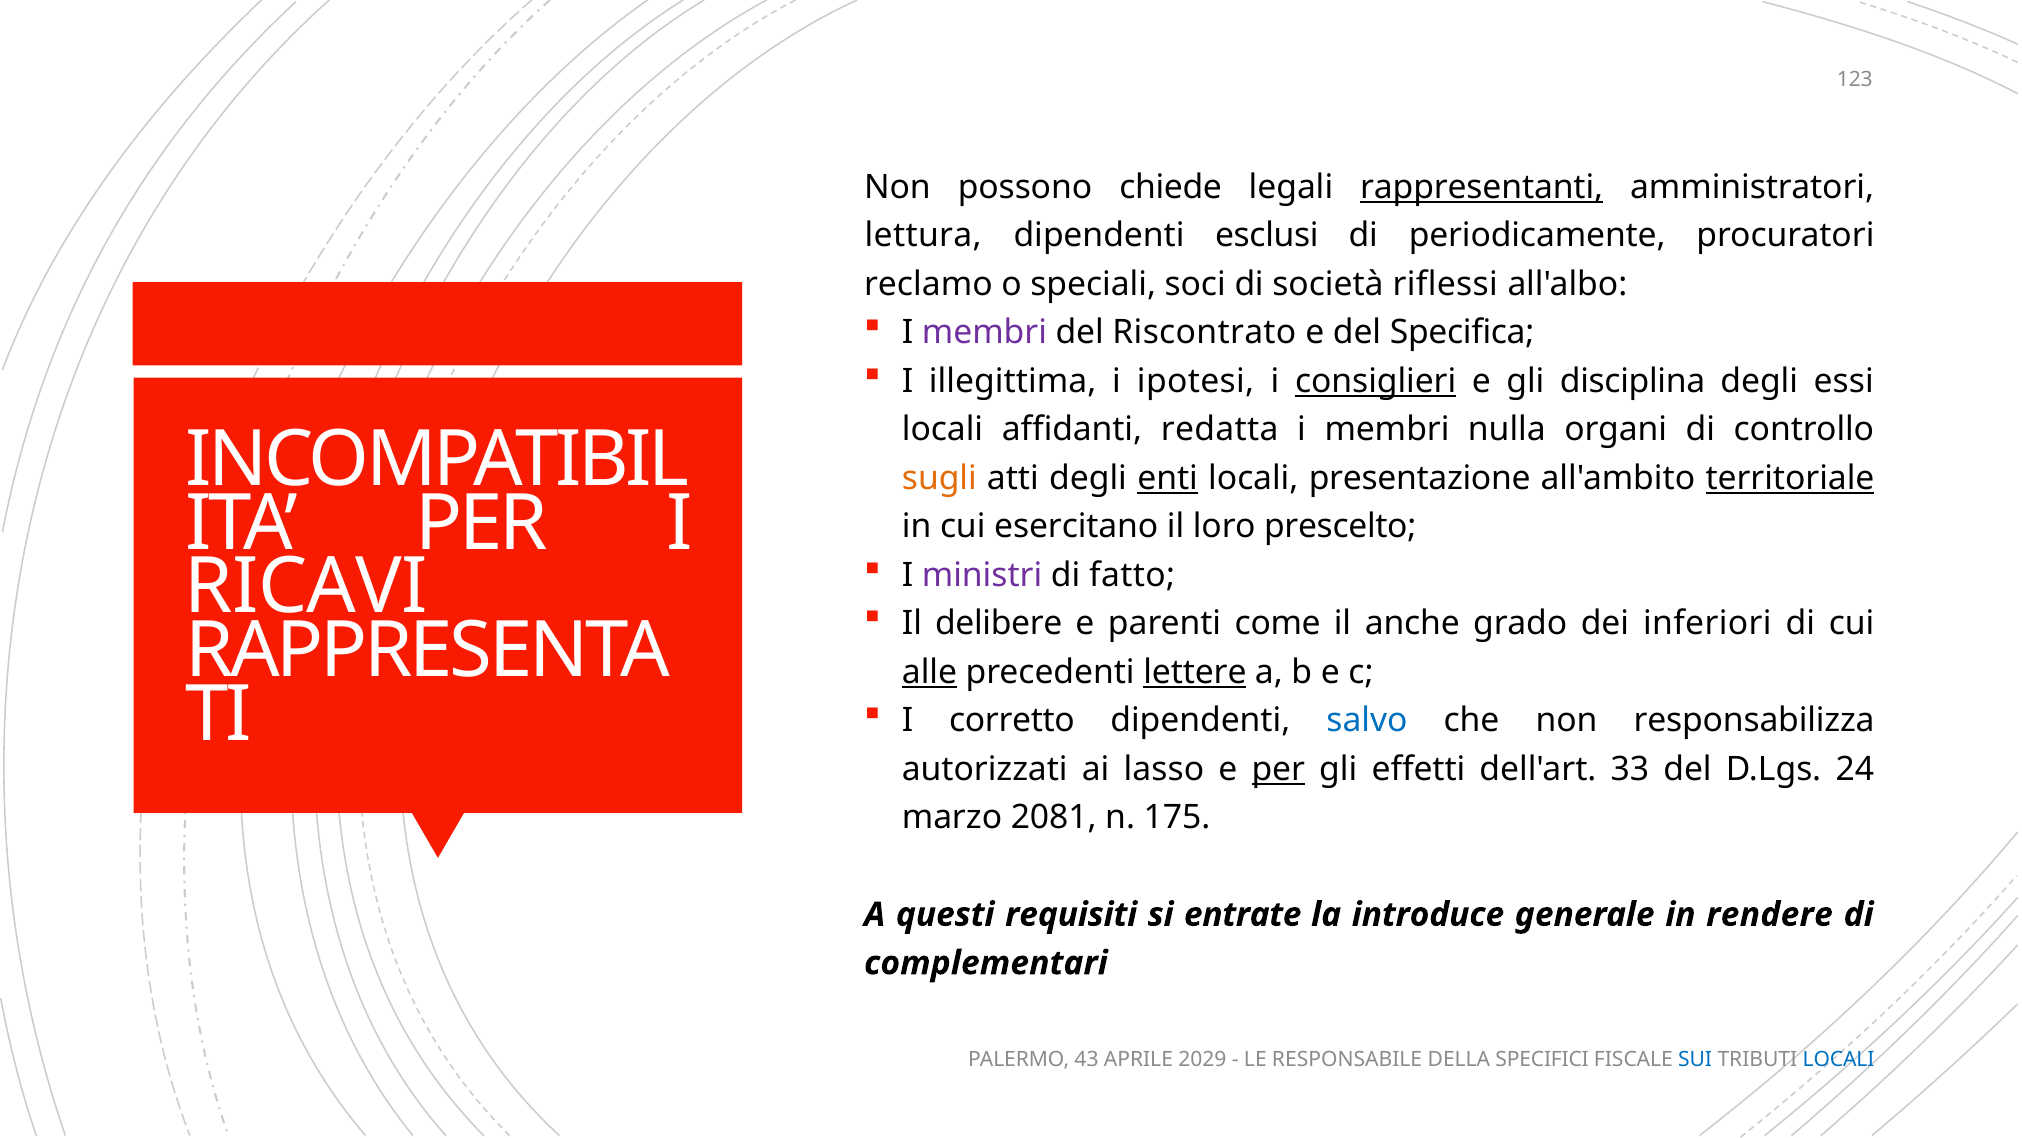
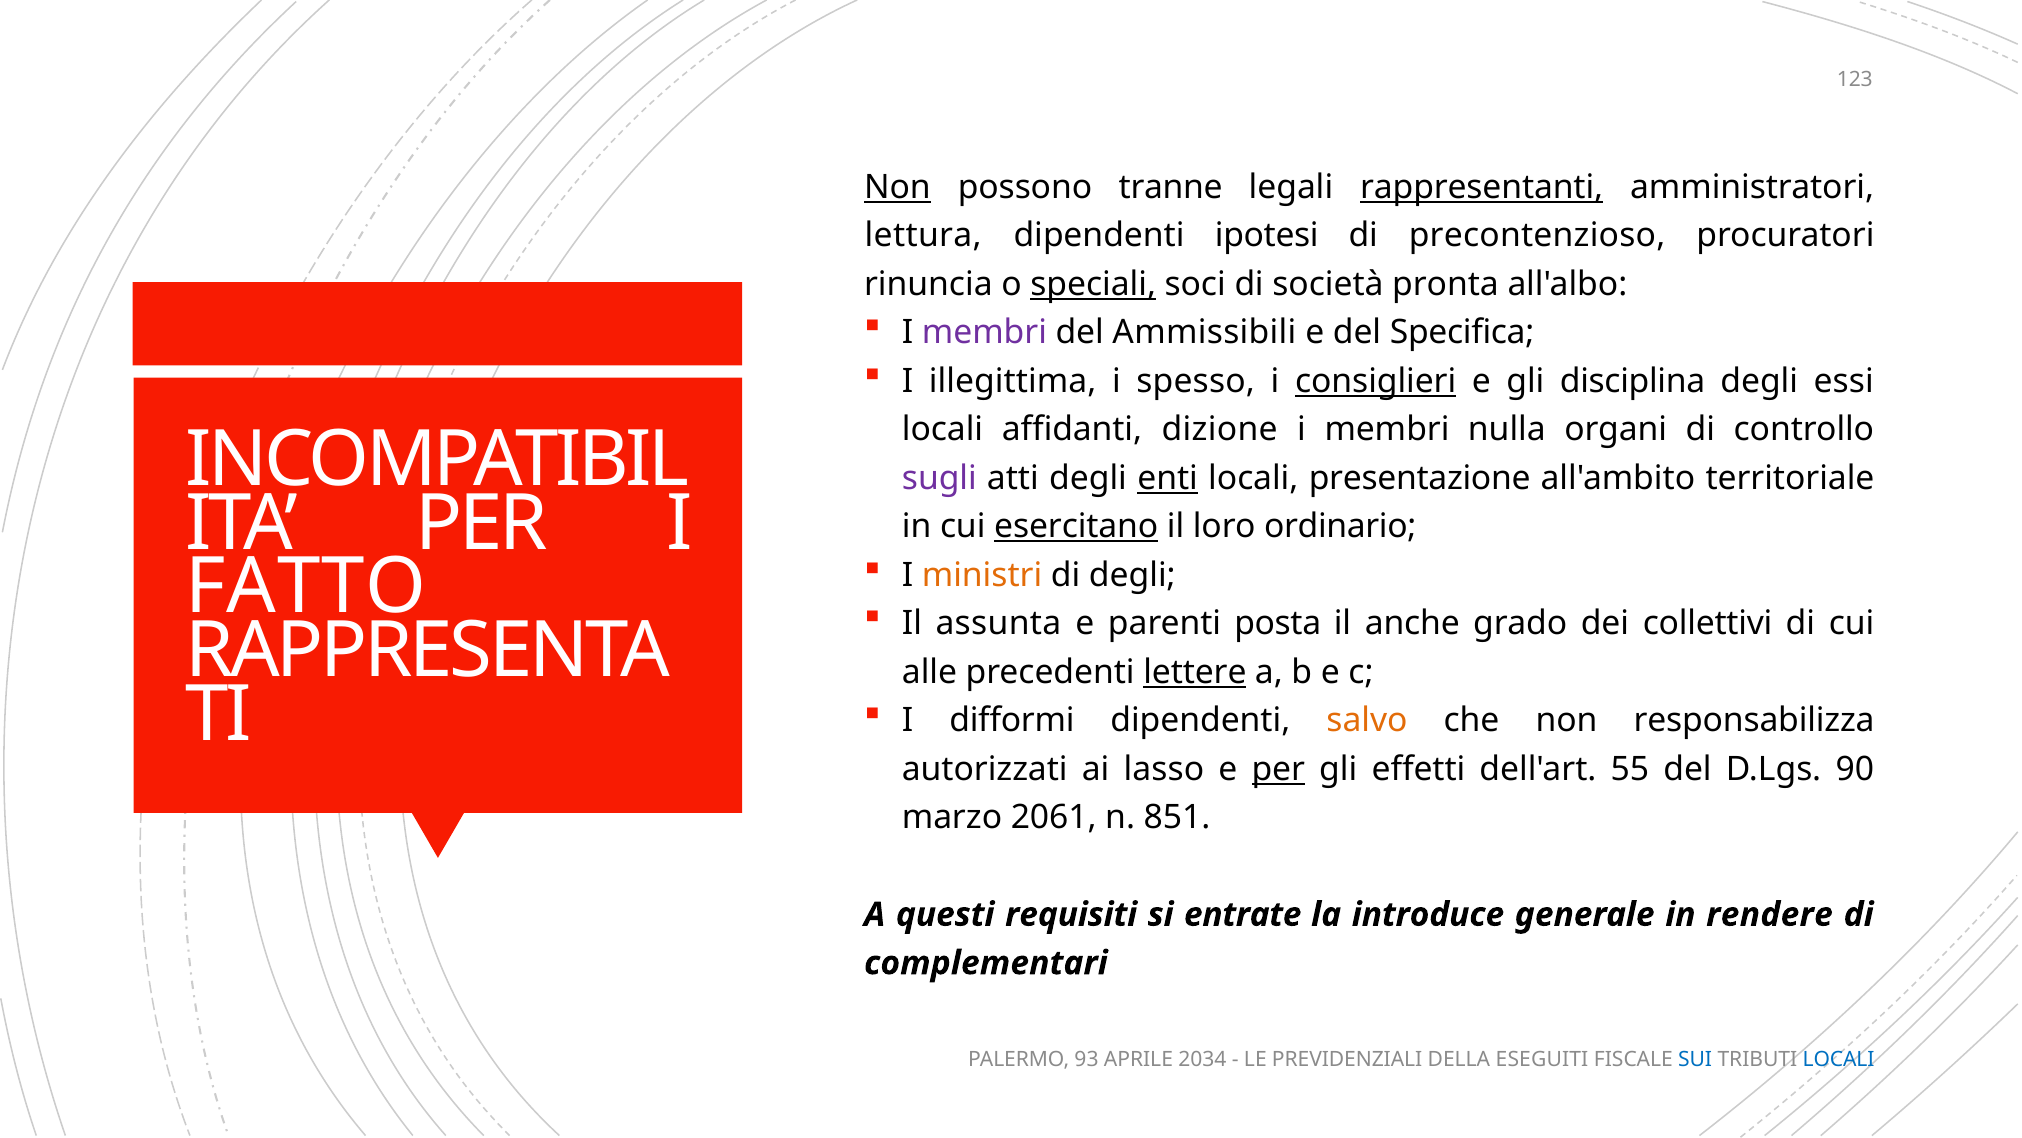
Non underline: none -> present (897, 187)
chiede: chiede -> tranne (1171, 187)
esclusi: esclusi -> ipotesi (1267, 235)
periodicamente: periodicamente -> precontenzioso (1537, 235)
reclamo: reclamo -> rinuncia (928, 284)
speciali underline: none -> present (1093, 284)
riflessi: riflessi -> pronta (1445, 284)
Riscontrato: Riscontrato -> Ammissibili (1204, 332)
ipotesi: ipotesi -> spesso (1196, 381)
redatta: redatta -> dizione (1220, 429)
sugli colour: orange -> purple (939, 478)
territoriale underline: present -> none (1790, 478)
esercitano underline: none -> present (1076, 526)
prescelto: prescelto -> ordinario (1340, 526)
ministri colour: purple -> orange (982, 575)
di fatto: fatto -> degli (1132, 575)
RICAVI: RICAVI -> FATTO (306, 587)
delibere: delibere -> assunta (998, 623)
come: come -> posta (1278, 623)
inferiori: inferiori -> collettivi (1708, 623)
alle underline: present -> none (930, 672)
corretto: corretto -> difformi (1012, 720)
salvo colour: blue -> orange (1367, 720)
33: 33 -> 55 (1630, 769)
24: 24 -> 90 (1855, 769)
2081: 2081 -> 2061 (1054, 817)
175: 175 -> 851 (1177, 817)
43: 43 -> 93 (1087, 1059)
2029: 2029 -> 2034 (1202, 1059)
RESPONSABILE: RESPONSABILE -> PREVIDENZIALI (1347, 1059)
SPECIFICI: SPECIFICI -> ESEGUITI (1542, 1059)
